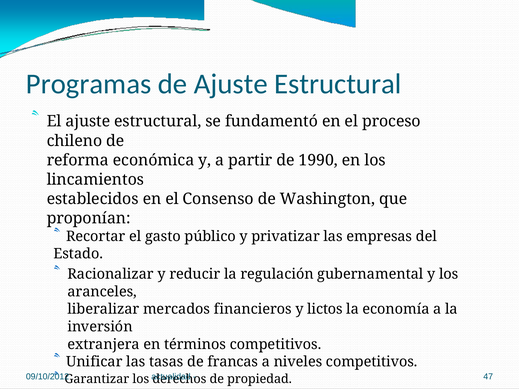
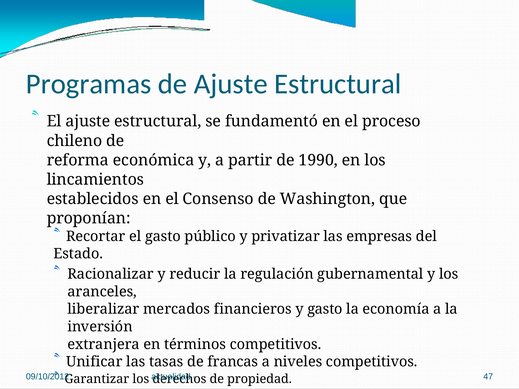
y lictos: lictos -> gasto (325, 309)
